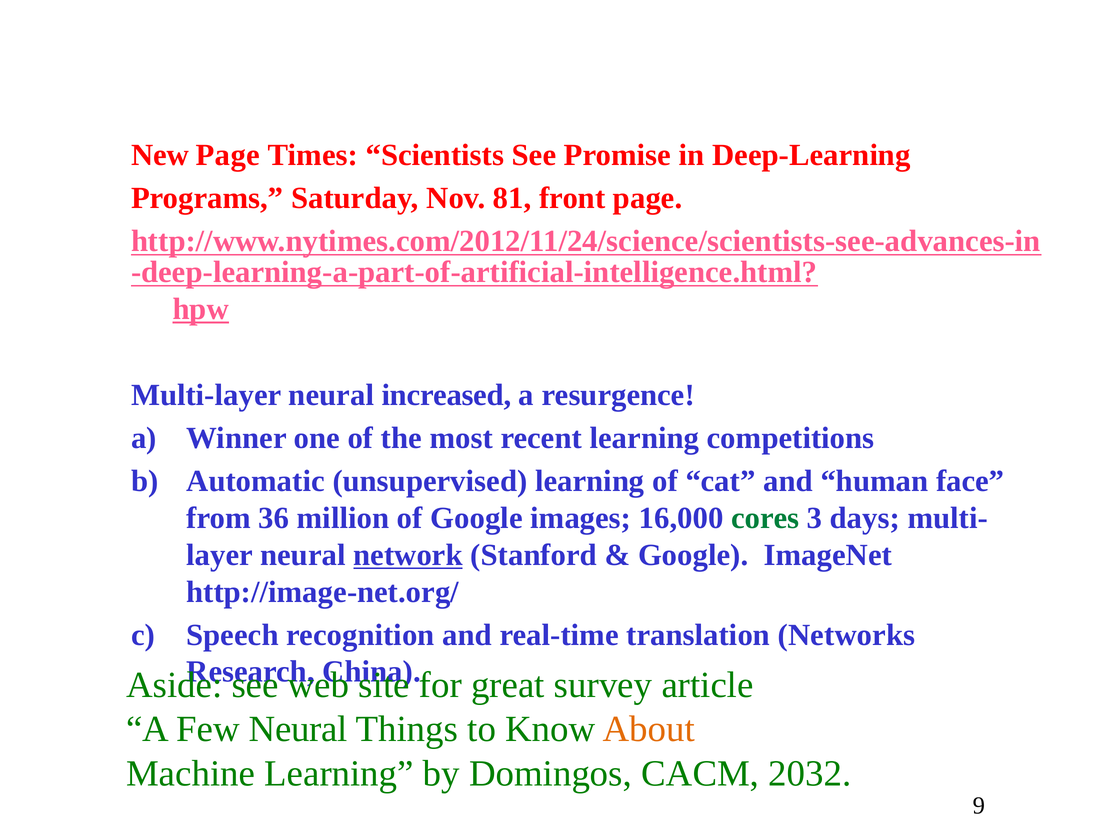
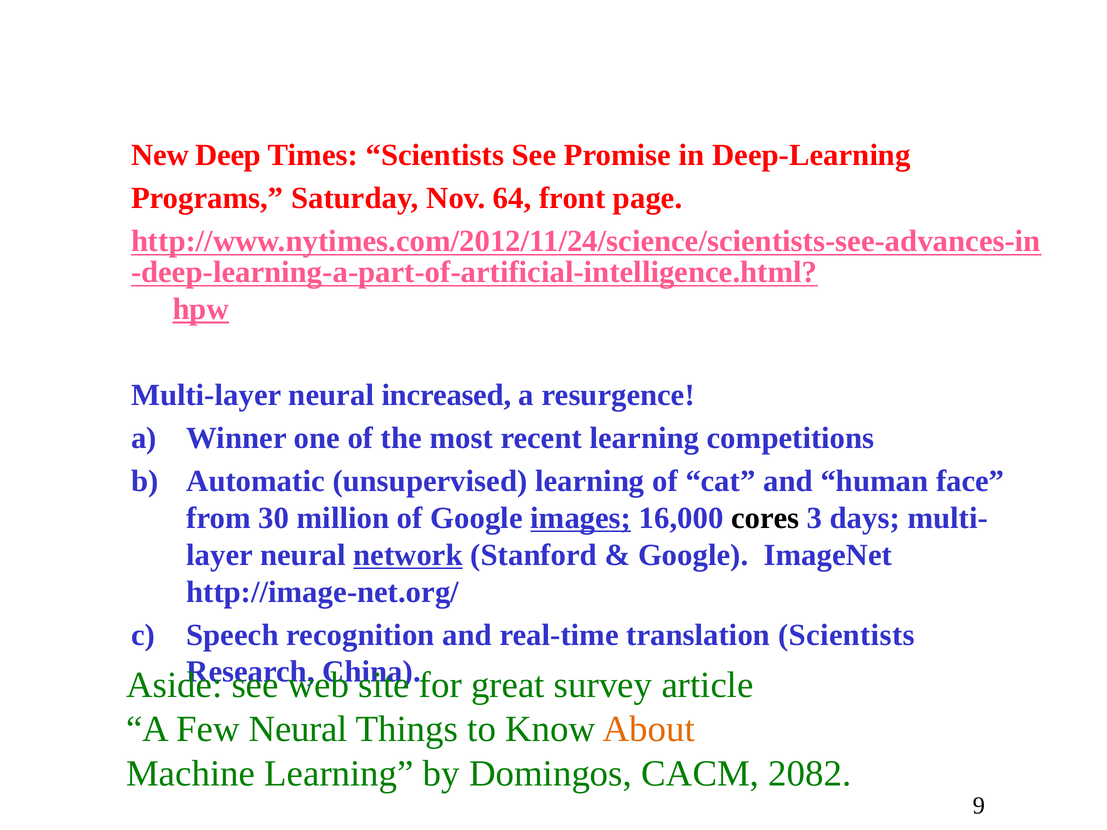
New Page: Page -> Deep (228, 155)
81: 81 -> 64 (512, 198)
36: 36 -> 30 (274, 518)
images underline: none -> present (581, 518)
cores colour: green -> black (765, 518)
translation Networks: Networks -> Scientists (846, 635)
2032: 2032 -> 2082 (810, 774)
